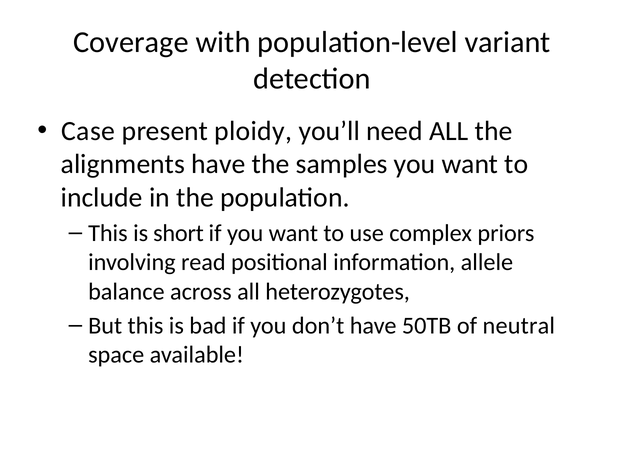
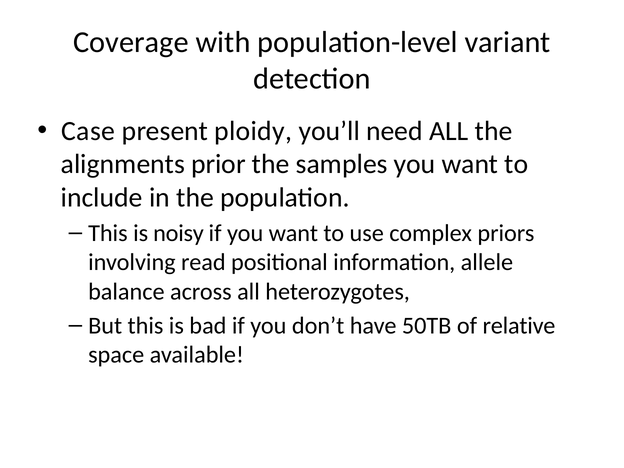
alignments have: have -> prior (218, 164)
short: short -> noisy (179, 233)
neutral: neutral -> relative (519, 326)
